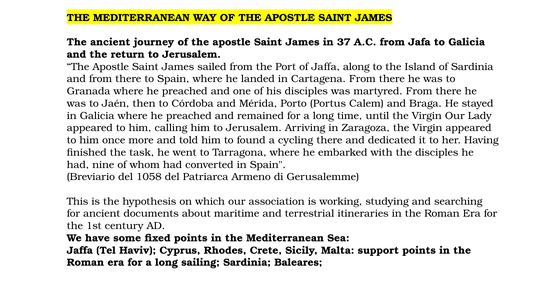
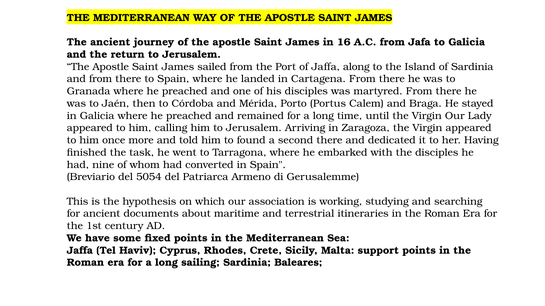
37: 37 -> 16 (344, 42)
cycling: cycling -> second (296, 140)
1058: 1058 -> 5054 (149, 177)
